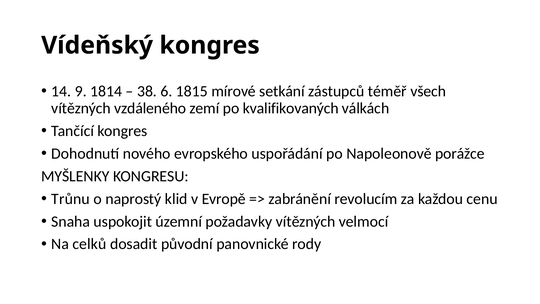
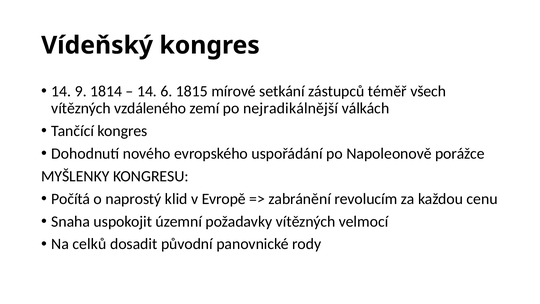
38: 38 -> 14 (147, 91)
kvalifikovaných: kvalifikovaných -> nejradikálnější (291, 108)
Trůnu: Trůnu -> Počítá (71, 199)
